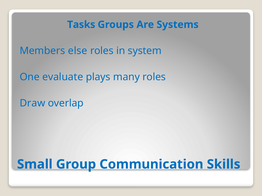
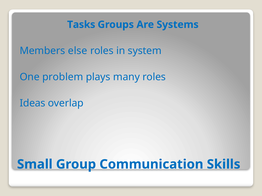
evaluate: evaluate -> problem (63, 77)
Draw: Draw -> Ideas (33, 103)
